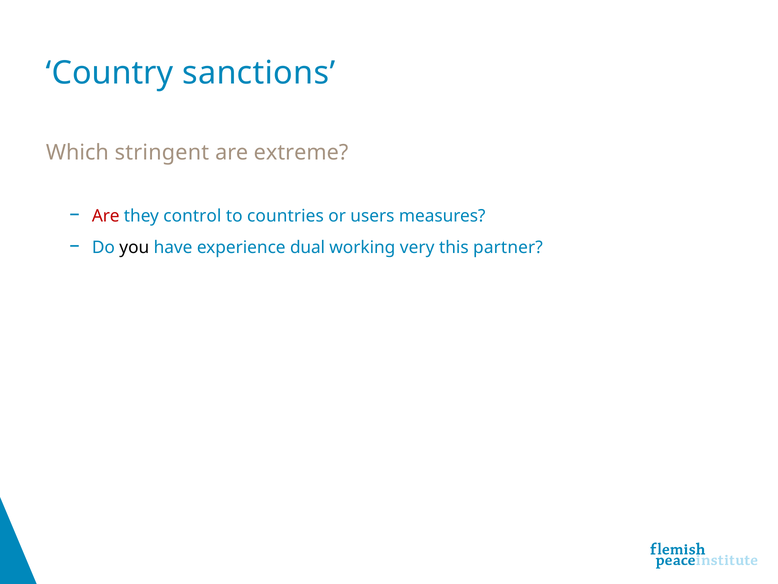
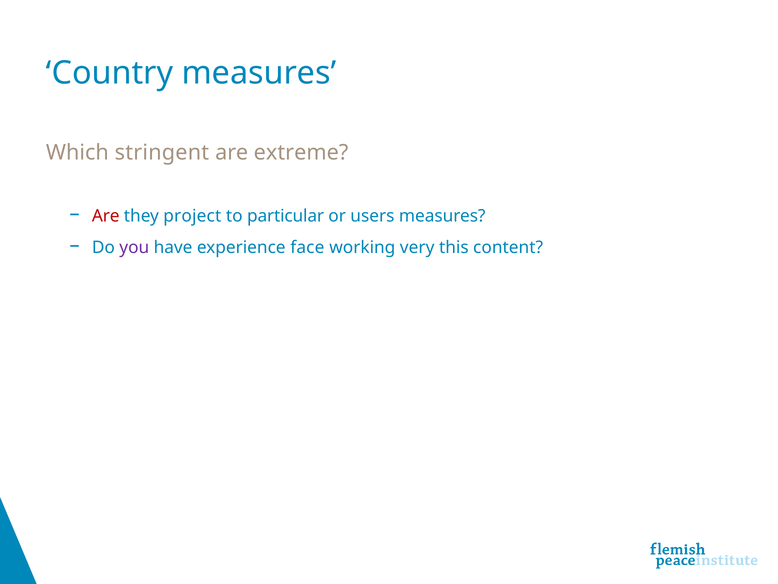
Country sanctions: sanctions -> measures (259, 73)
control: control -> project (192, 216)
countries: countries -> particular (286, 216)
you colour: black -> purple (134, 247)
dual: dual -> face (307, 247)
partner: partner -> content (508, 247)
